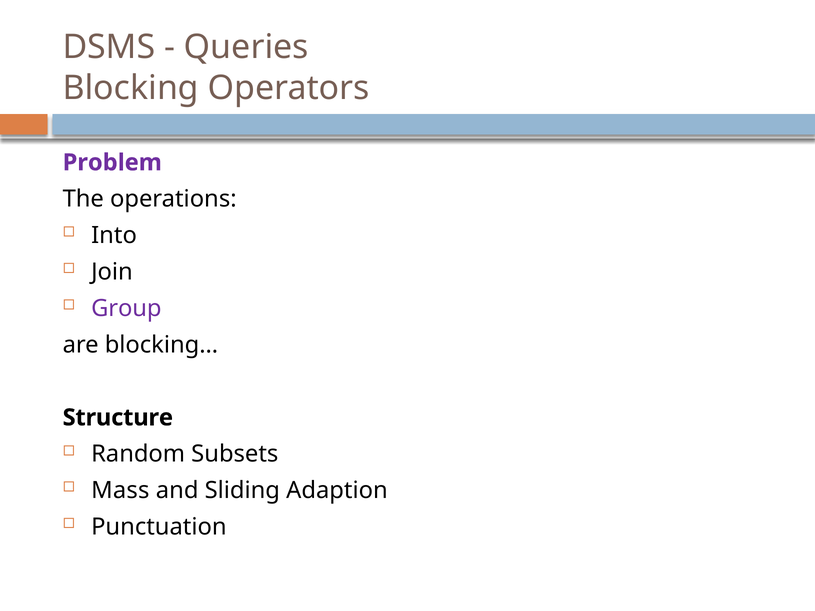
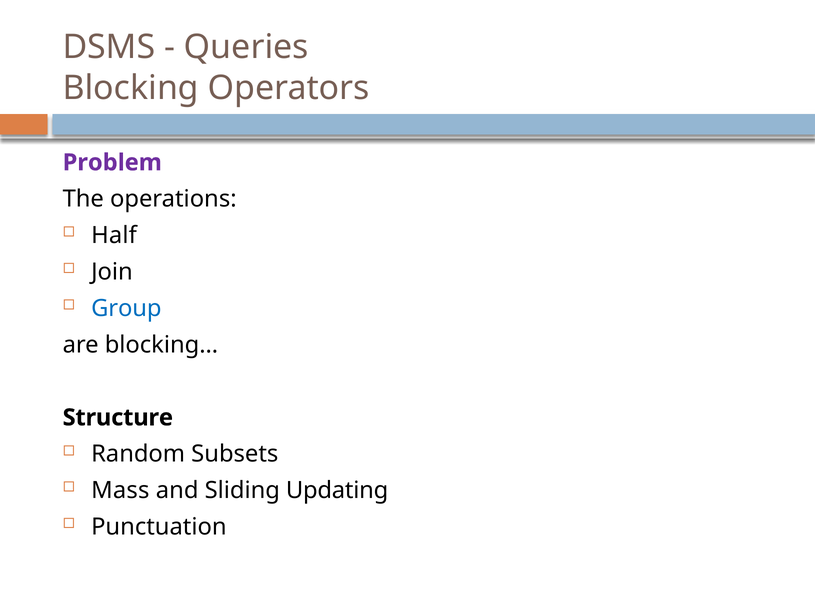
Into: Into -> Half (114, 235)
Group colour: purple -> blue (126, 308)
Adaption: Adaption -> Updating (337, 491)
